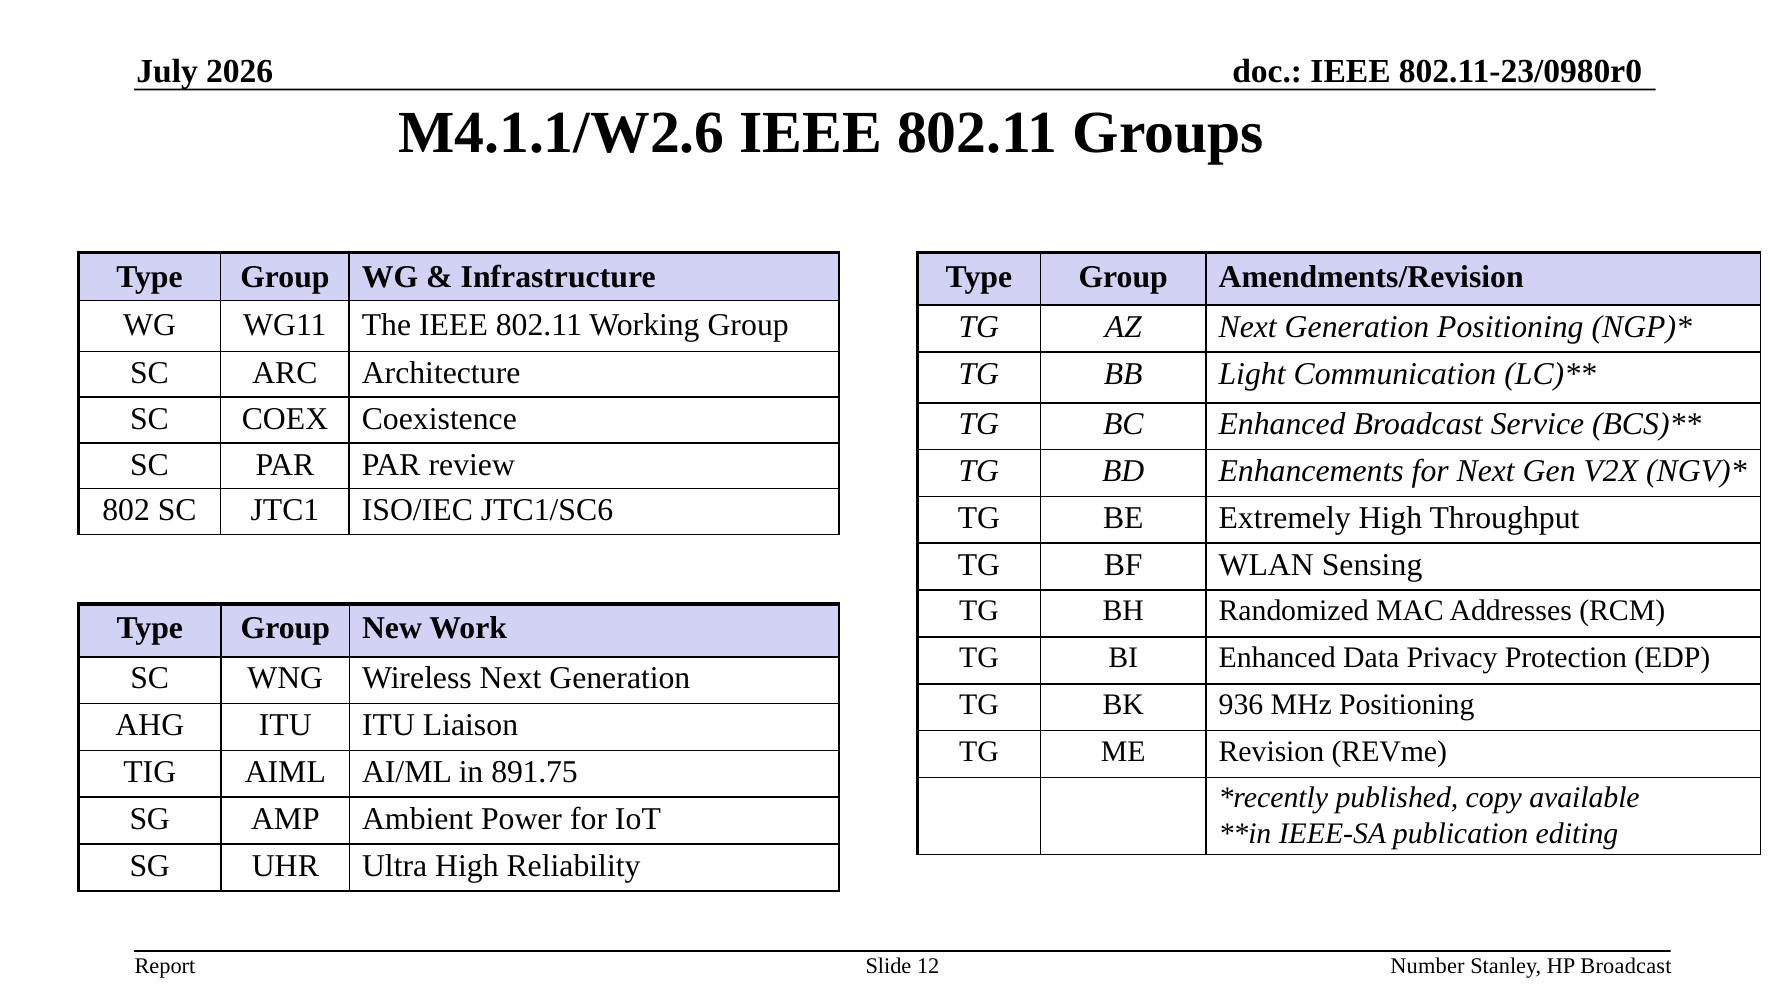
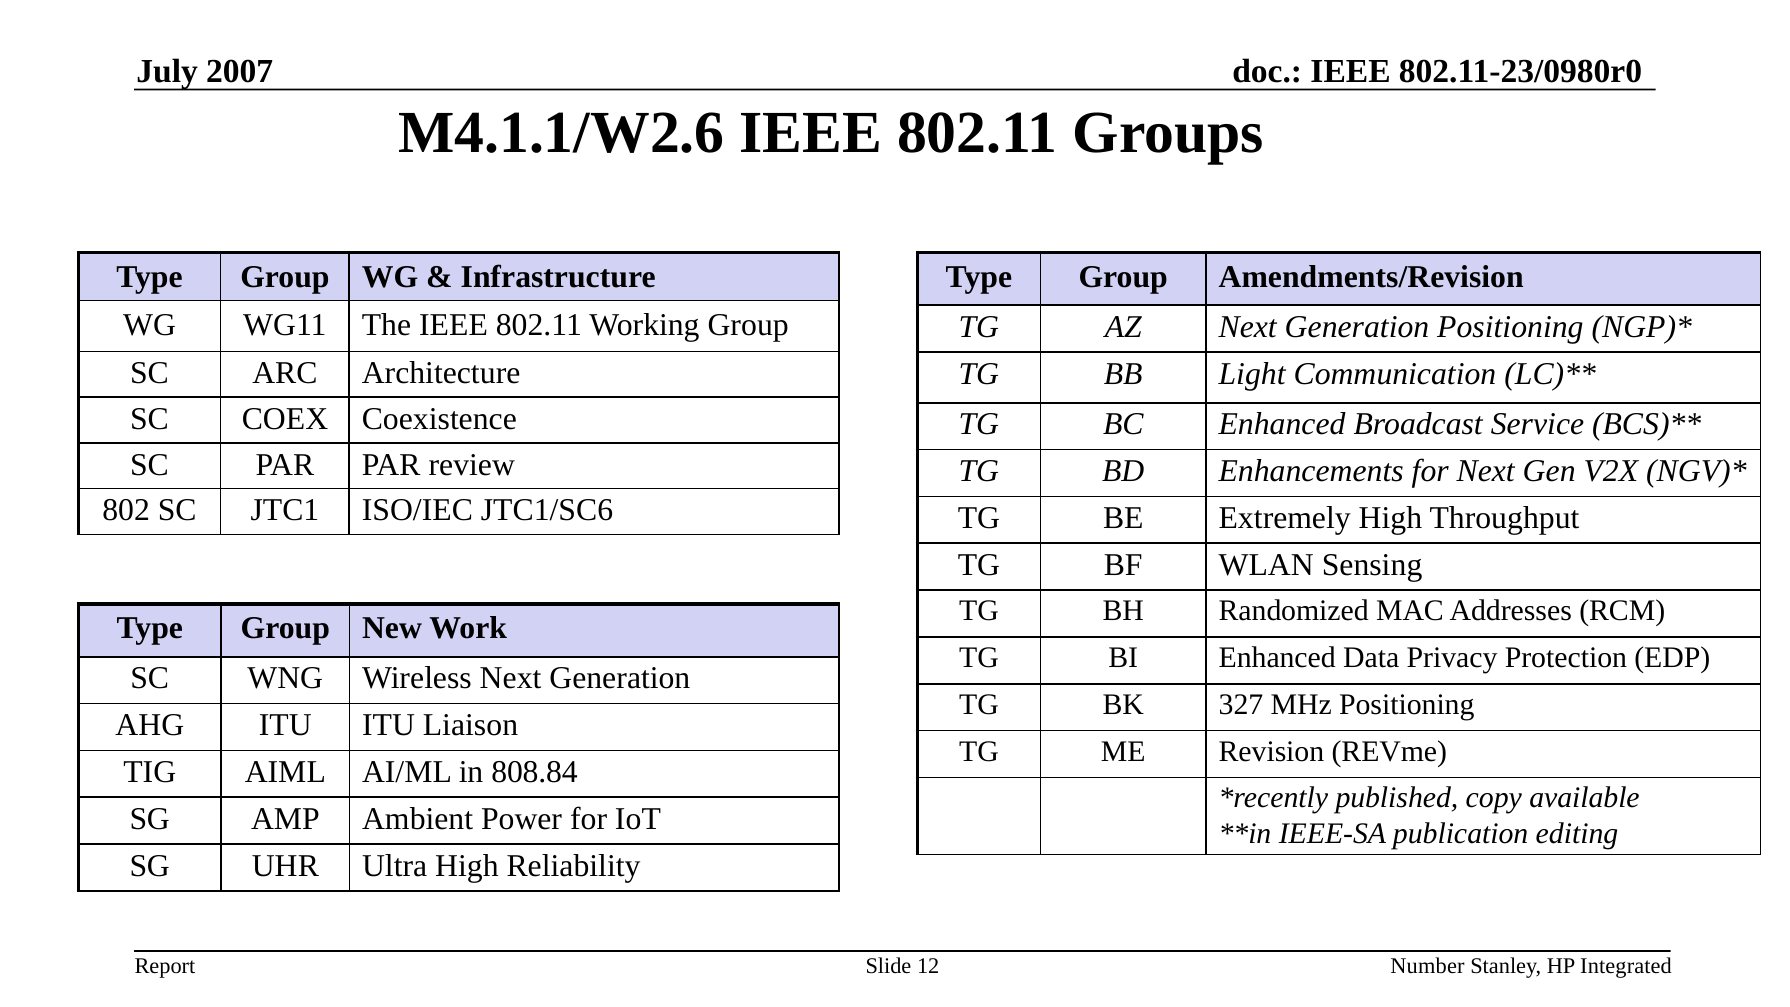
2026: 2026 -> 2007 (240, 72)
936: 936 -> 327 (1241, 704)
891.75: 891.75 -> 808.84 (535, 772)
HP Broadcast: Broadcast -> Integrated (1626, 966)
